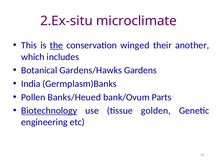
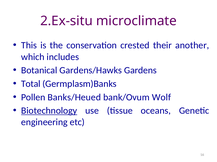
the underline: present -> none (56, 46)
winged: winged -> crested (135, 46)
India: India -> Total (31, 84)
Parts: Parts -> Wolf (161, 98)
golden: golden -> oceans (156, 111)
